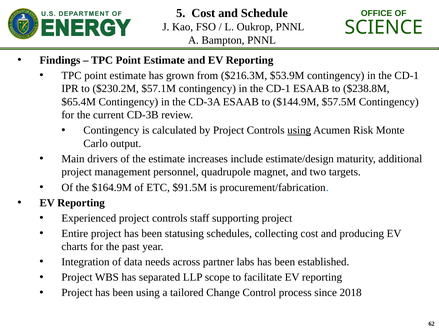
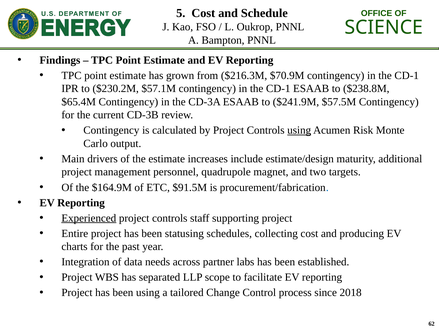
$53.9M: $53.9M -> $70.9M (287, 76)
$144.9M: $144.9M -> $241.9M (296, 102)
Experienced underline: none -> present (89, 218)
